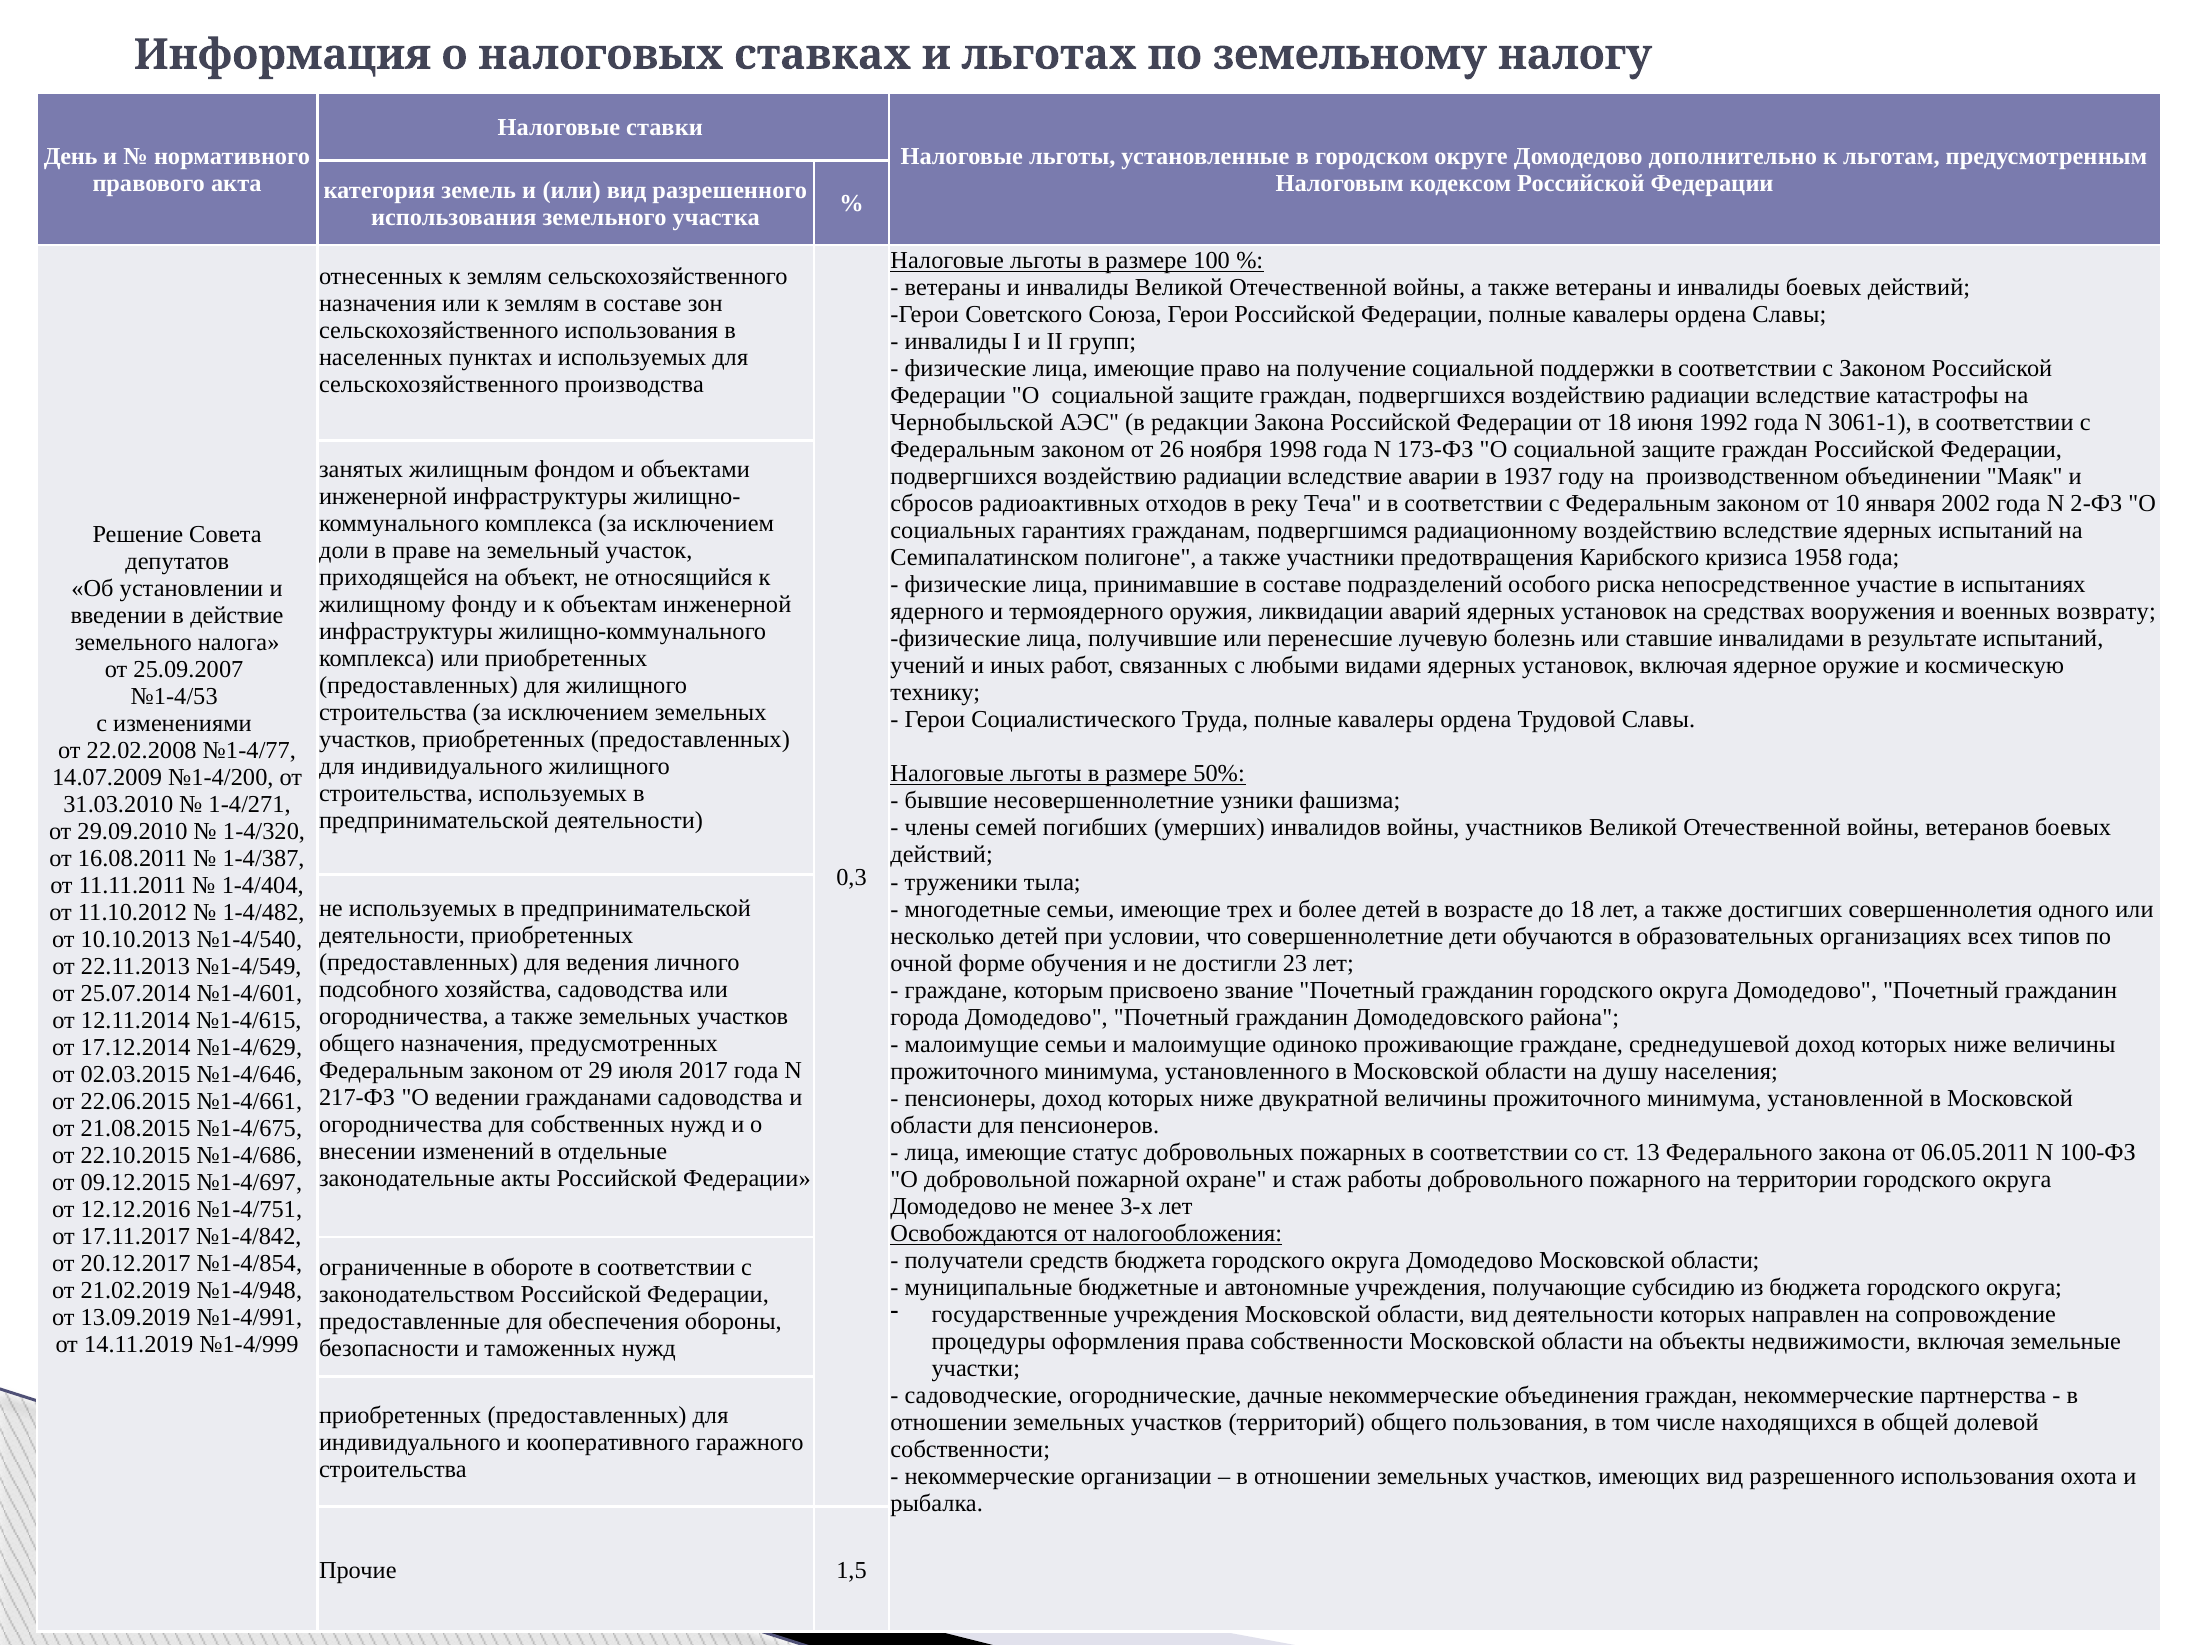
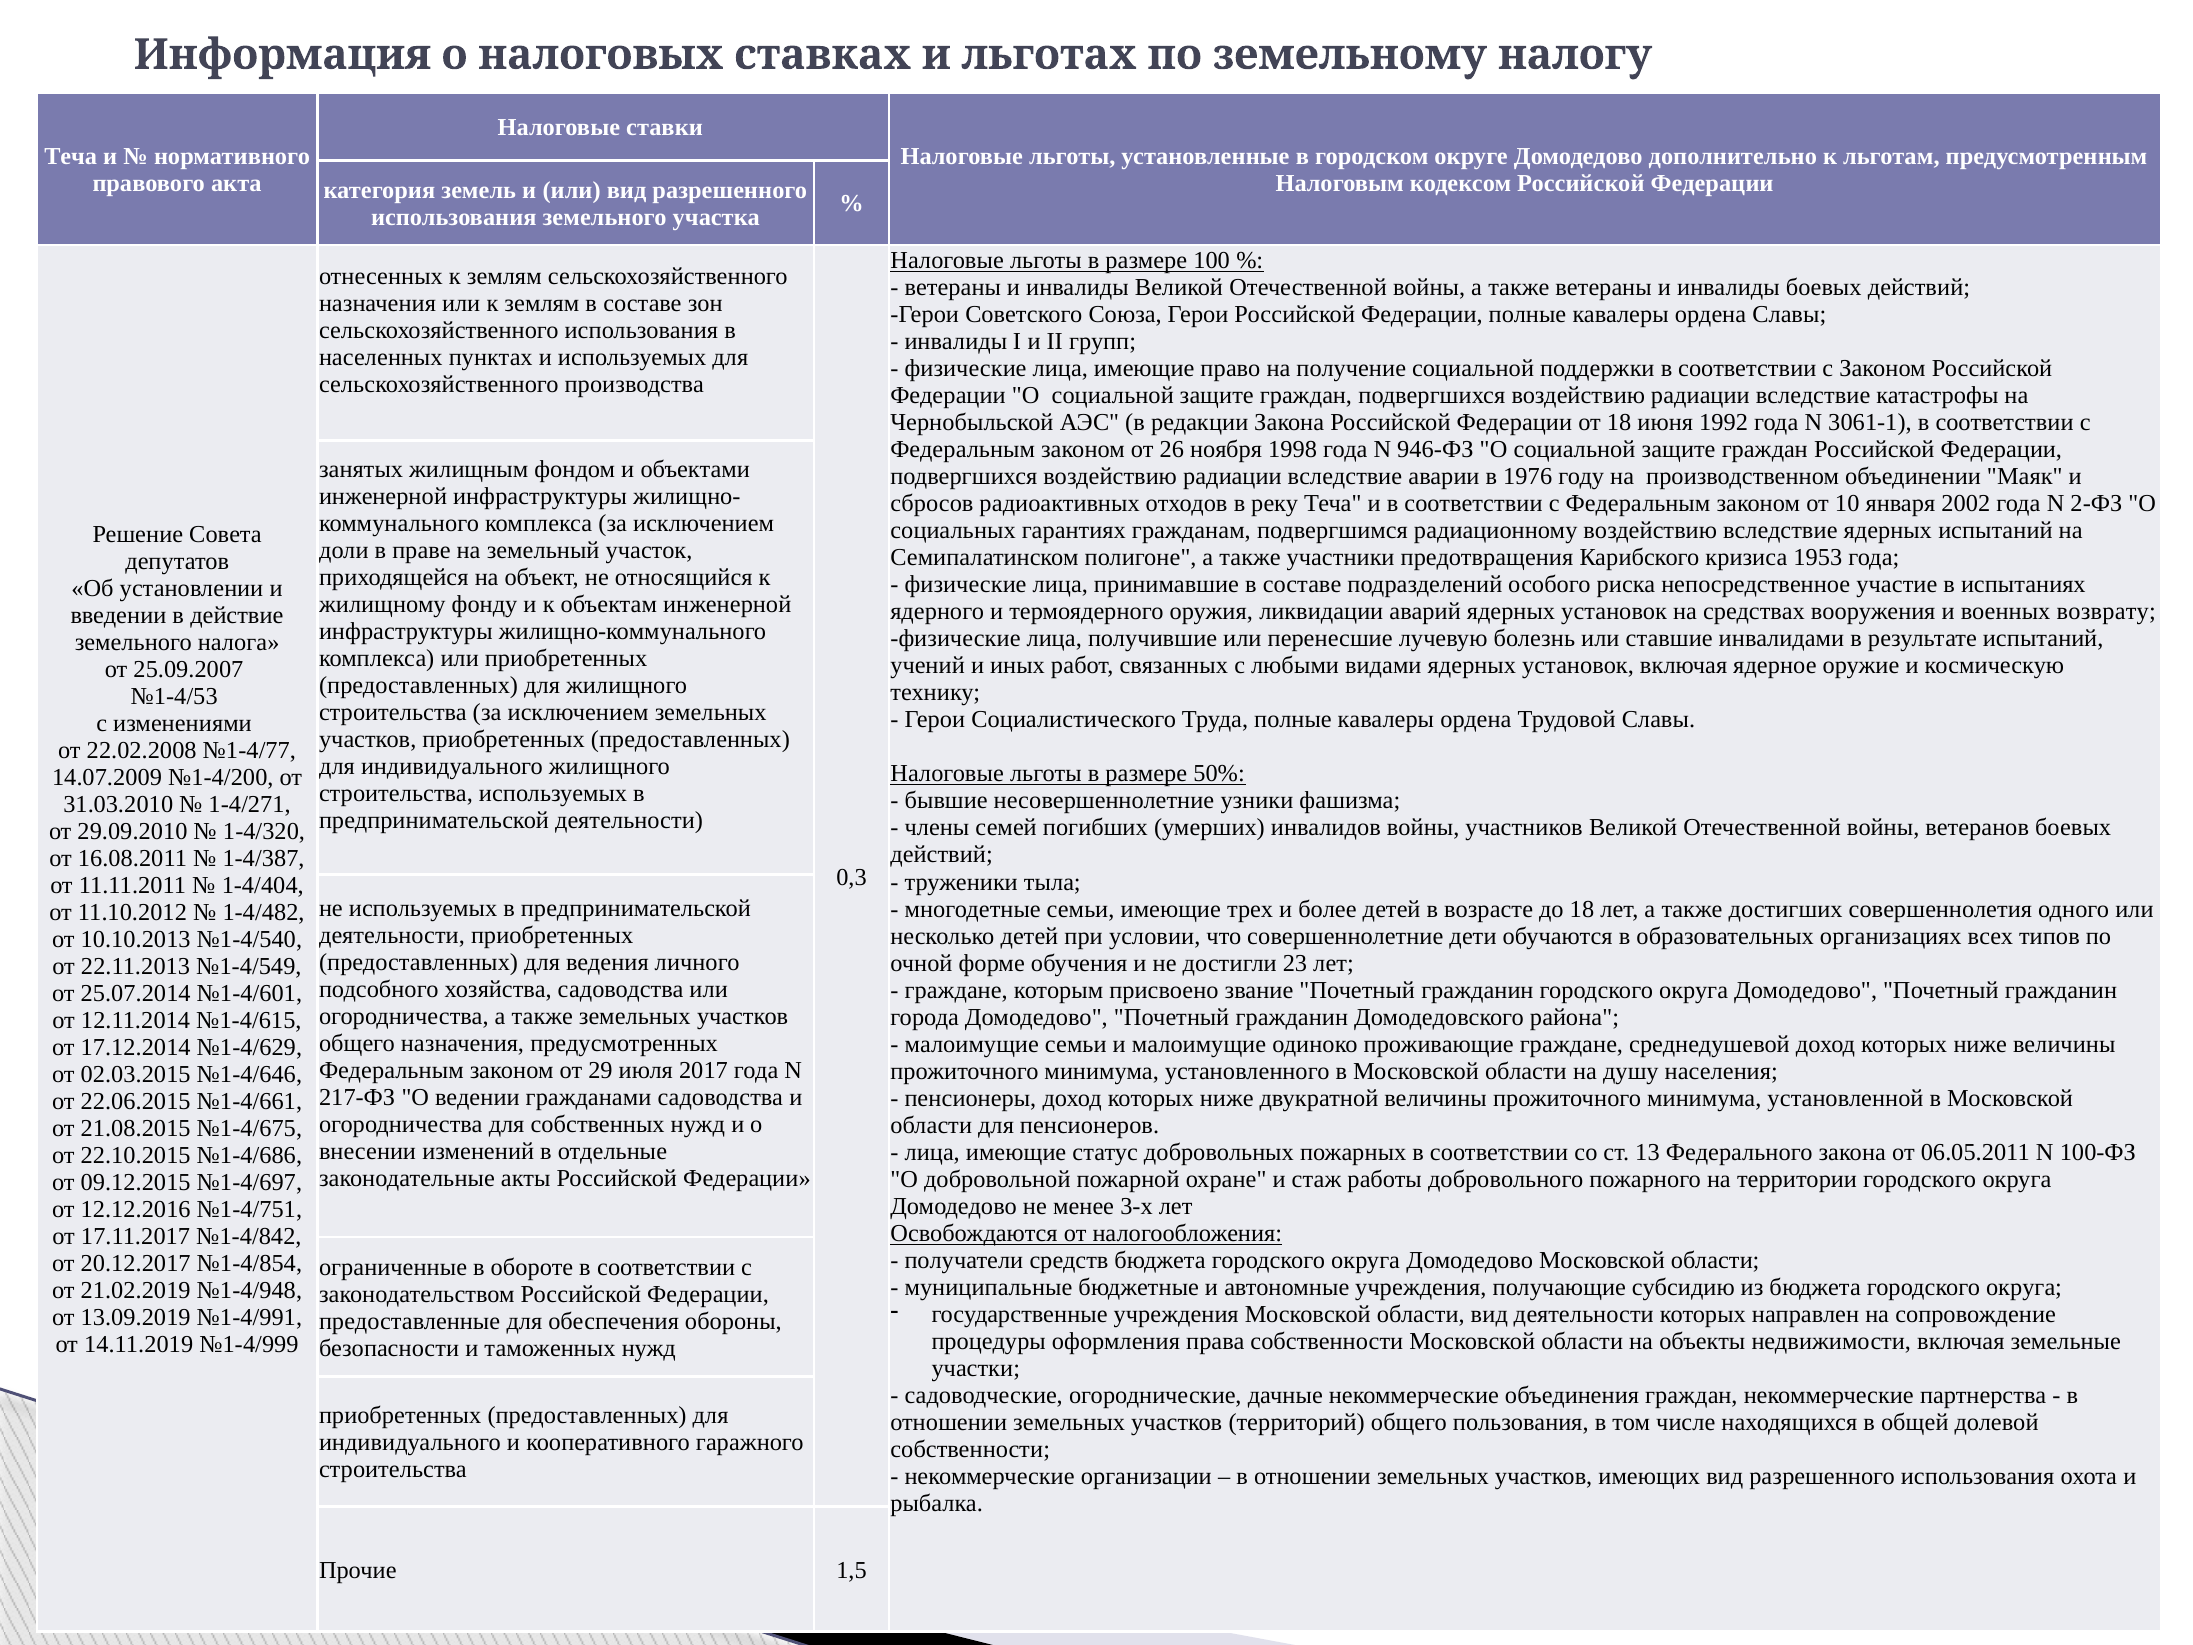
День: День -> Теча (71, 156)
173-ФЗ: 173-ФЗ -> 946-ФЗ (1435, 449)
1937: 1937 -> 1976 (1528, 476)
1958: 1958 -> 1953 (1818, 558)
